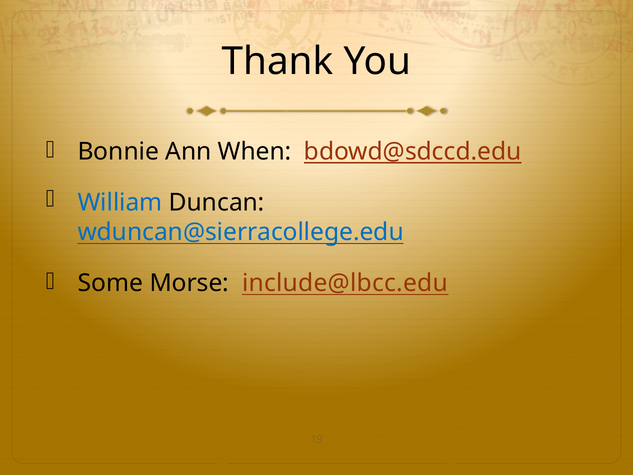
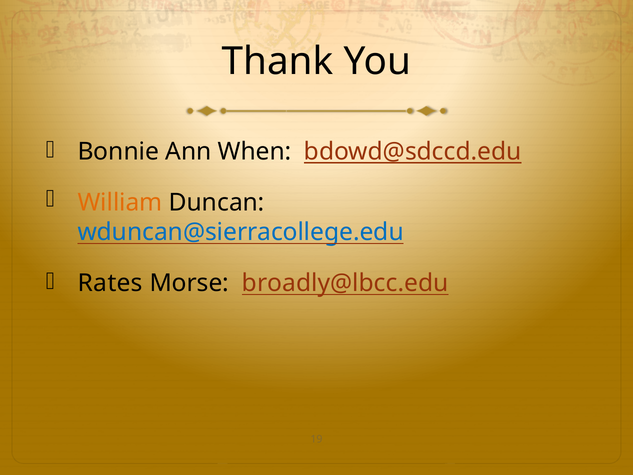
William colour: blue -> orange (120, 203)
Some: Some -> Rates (110, 283)
include@lbcc.edu: include@lbcc.edu -> broadly@lbcc.edu (345, 283)
